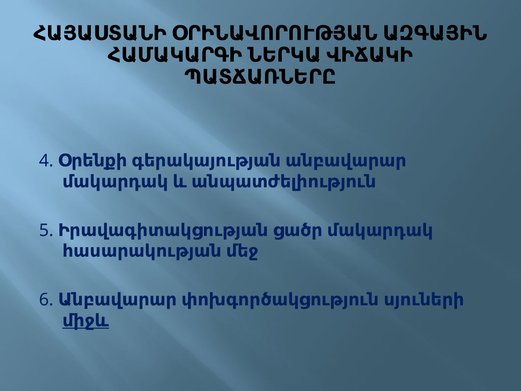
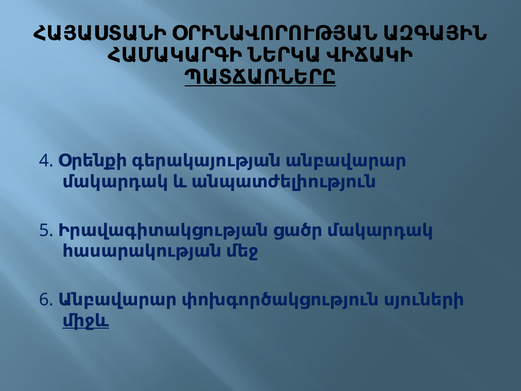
ՊԱՏՃԱՌՆԵՐԸ underline: none -> present (260, 77)
